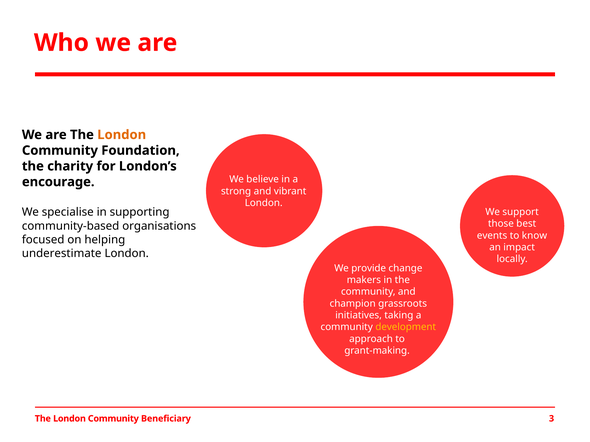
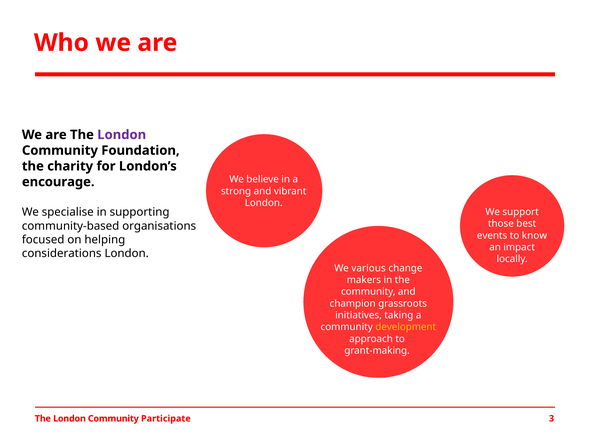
London colour: orange -> purple (122, 135)
underestimate: underestimate -> considerations (62, 254)
provide: provide -> various (369, 268)
Beneficiary: Beneficiary -> Participate (166, 419)
